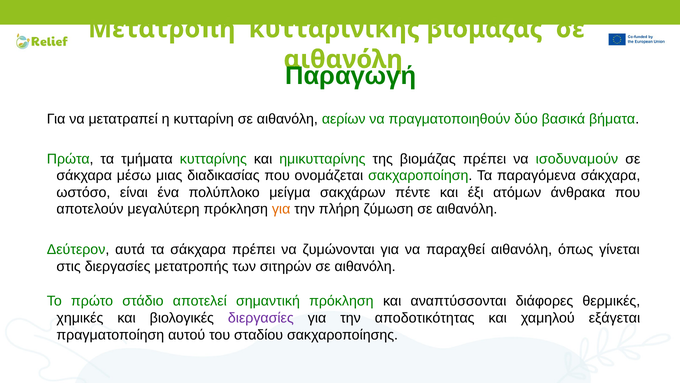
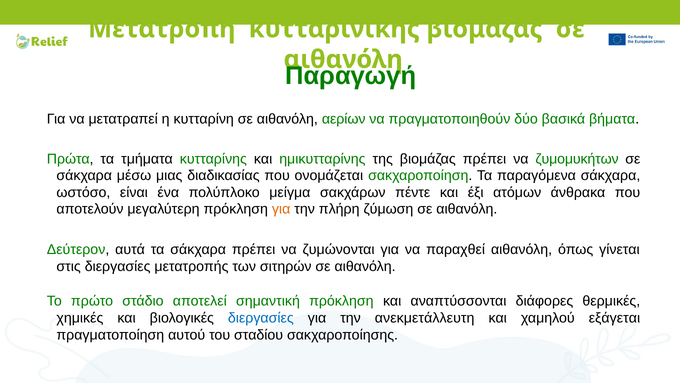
ισοδυναμούν: ισοδυναμούν -> ζυμομυκήτων (577, 159)
διεργασίες colour: purple -> blue (261, 318)
αποδοτικότητας: αποδοτικότητας -> ανεκμετάλλευτη (425, 318)
